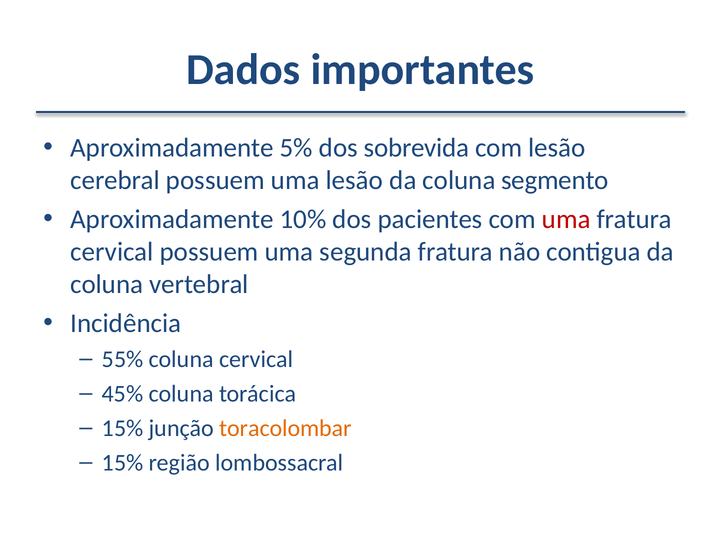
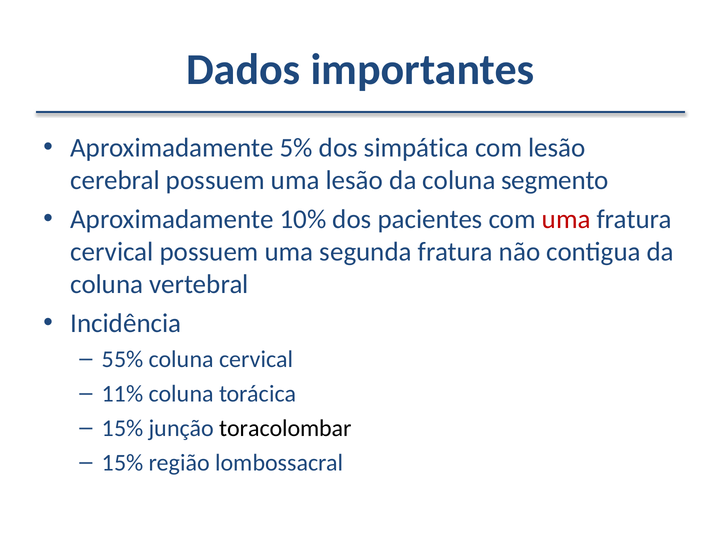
sobrevida: sobrevida -> simpática (416, 148)
45%: 45% -> 11% (123, 394)
toracolombar colour: orange -> black (286, 428)
